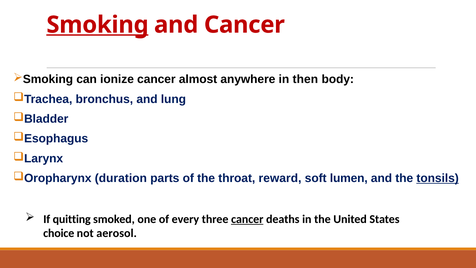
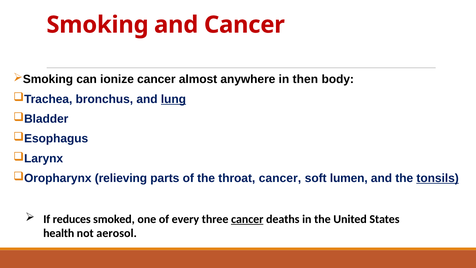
Smoking underline: present -> none (98, 25)
lung underline: none -> present (173, 99)
duration: duration -> relieving (121, 178)
throat reward: reward -> cancer (280, 178)
quitting: quitting -> reduces (72, 219)
choice: choice -> health (59, 233)
